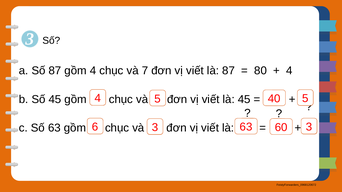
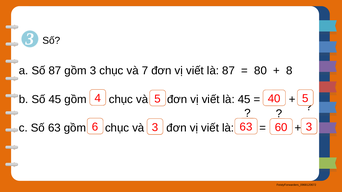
gồm 4: 4 -> 3 (93, 71)
4: 4 -> 8 (289, 71)
